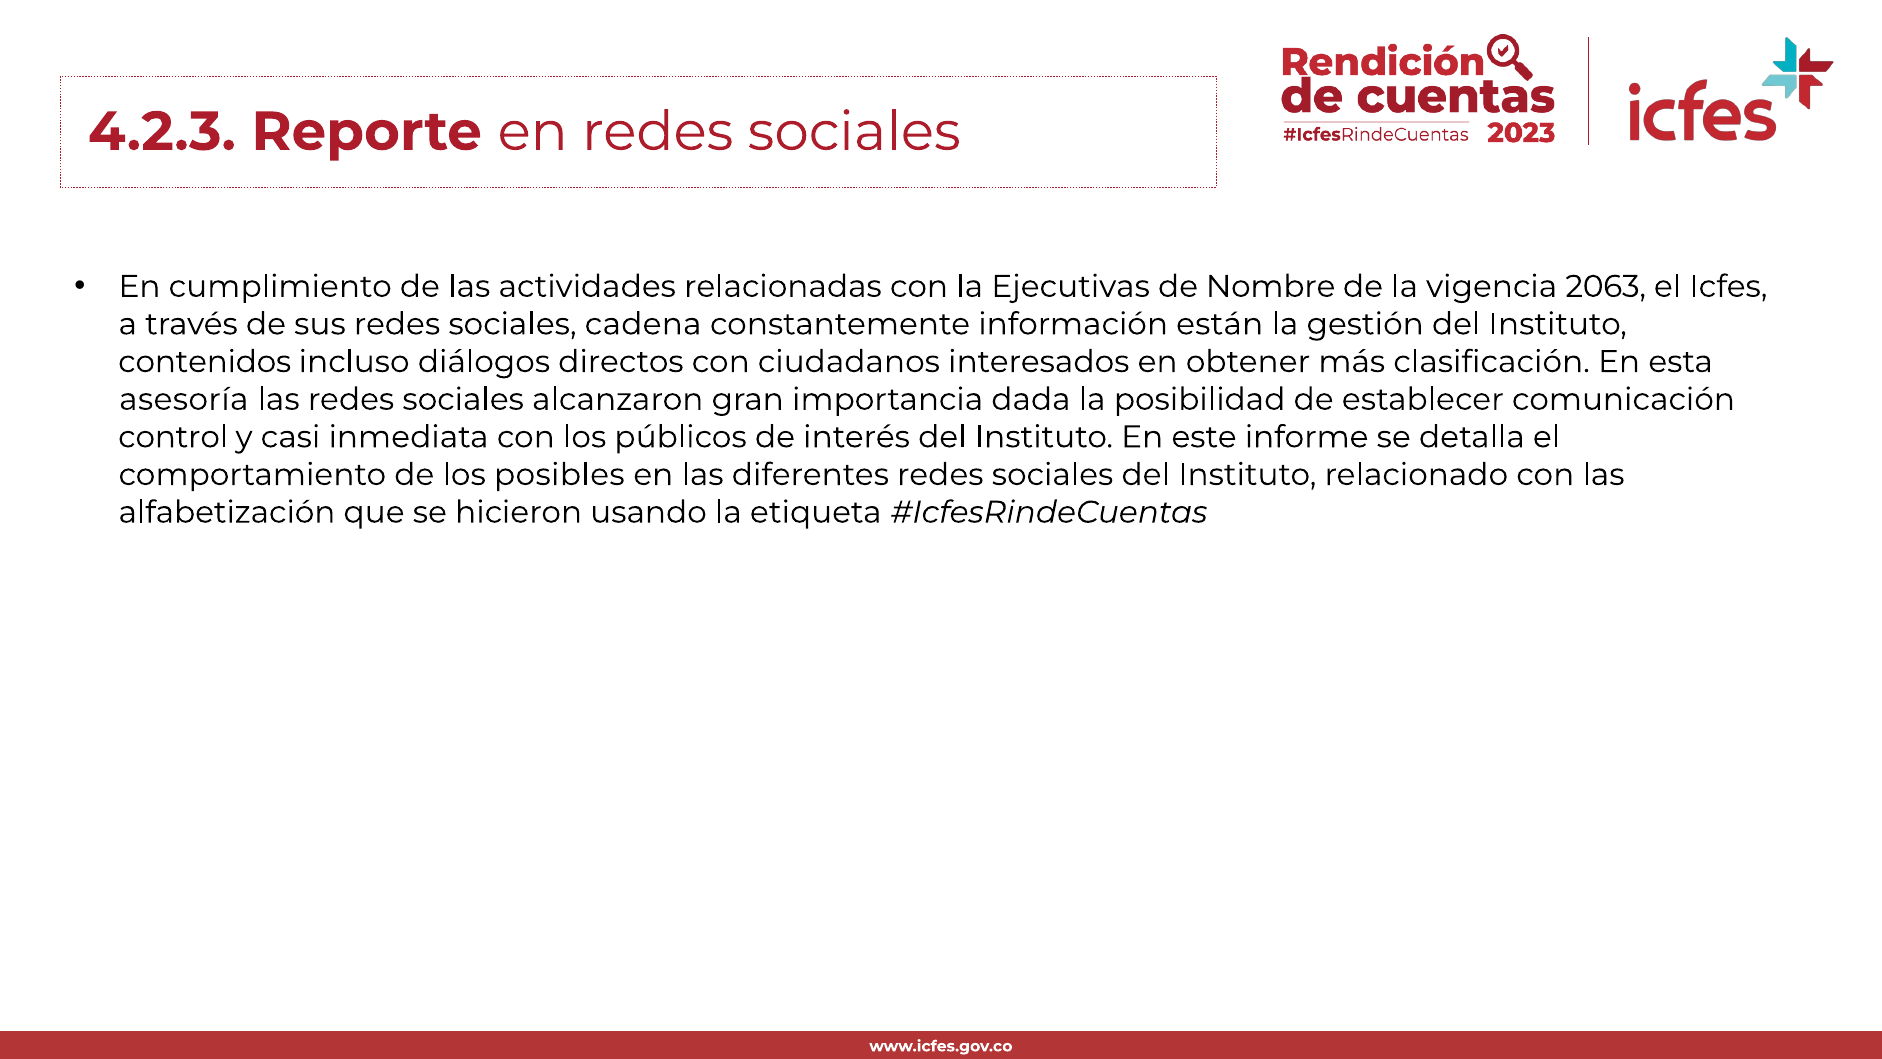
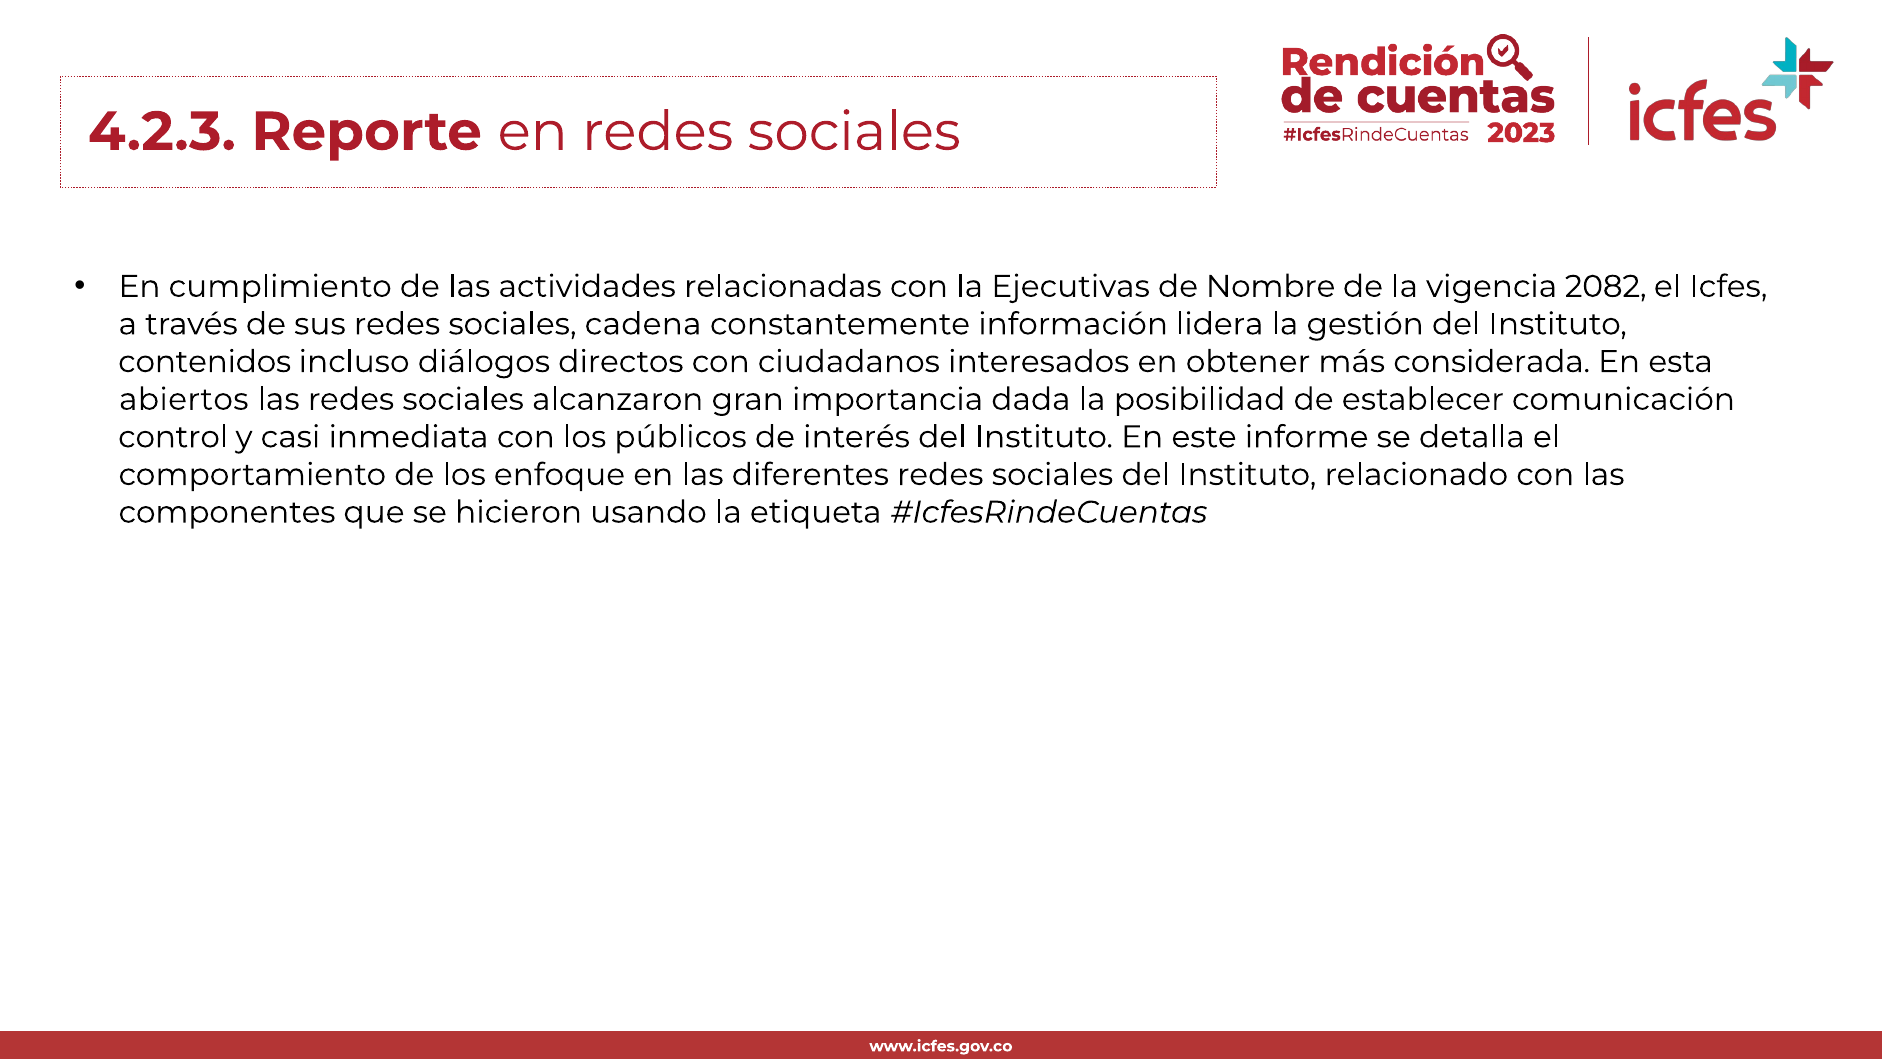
2063: 2063 -> 2082 (1606, 286)
están: están -> lidera (1220, 324)
clasificación: clasificación -> considerada (1492, 362)
asesoría: asesoría -> abiertos (184, 399)
posibles: posibles -> enfoque (559, 475)
alfabetización: alfabetización -> componentes (227, 512)
